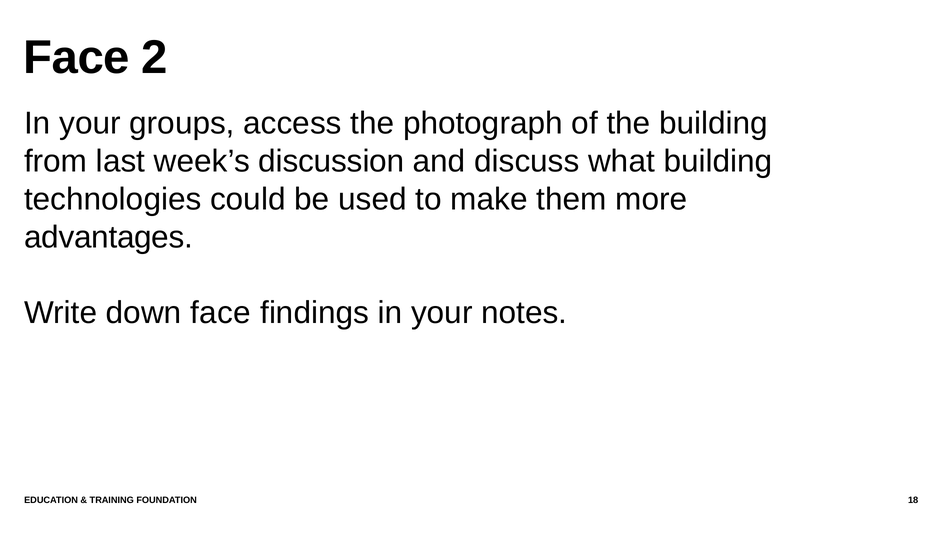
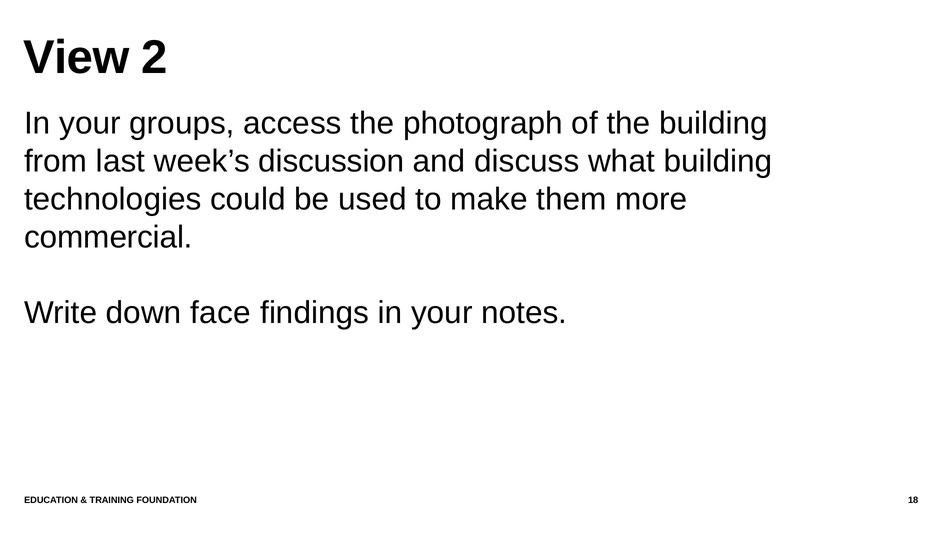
Face: Face -> View (76, 58)
advantages: advantages -> commercial (108, 237)
